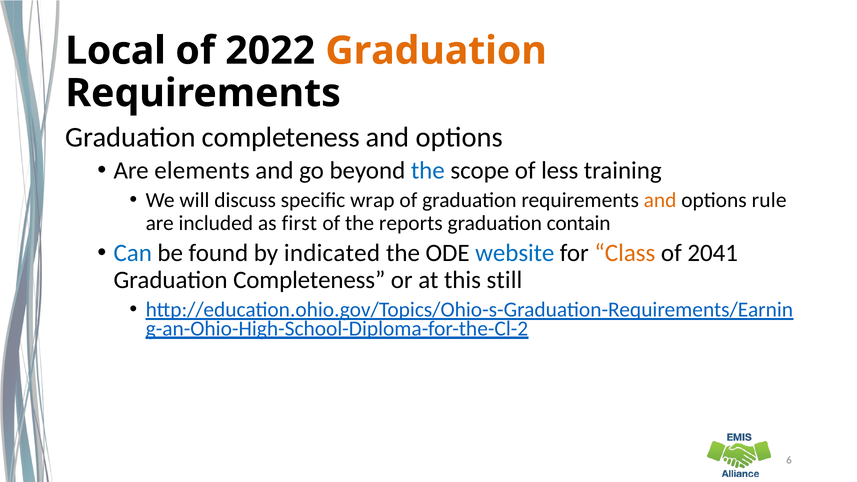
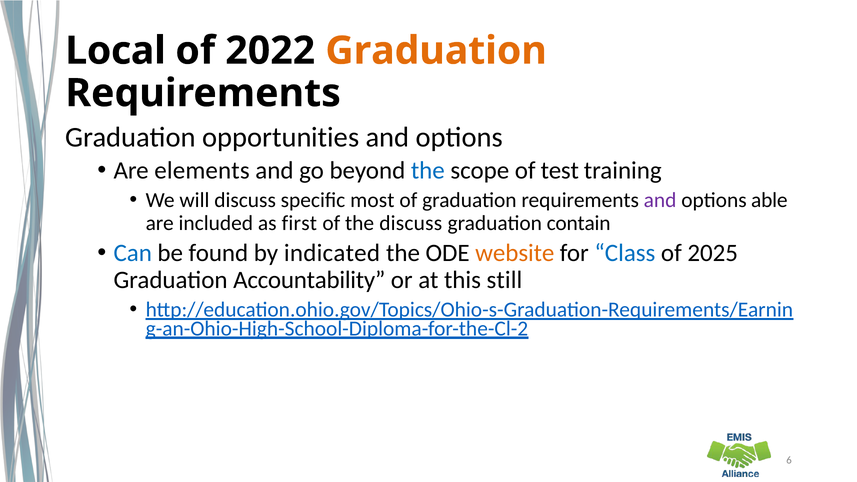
completeness: completeness -> opportunities (281, 137)
less: less -> test (560, 171)
wrap: wrap -> most (372, 200)
and colour: orange -> purple (660, 200)
rule: rule -> able (769, 200)
the reports: reports -> discuss (411, 223)
website colour: blue -> orange (515, 253)
Class colour: orange -> blue (625, 253)
2041: 2041 -> 2025 (713, 253)
Completeness: Completeness -> Accountability (309, 280)
